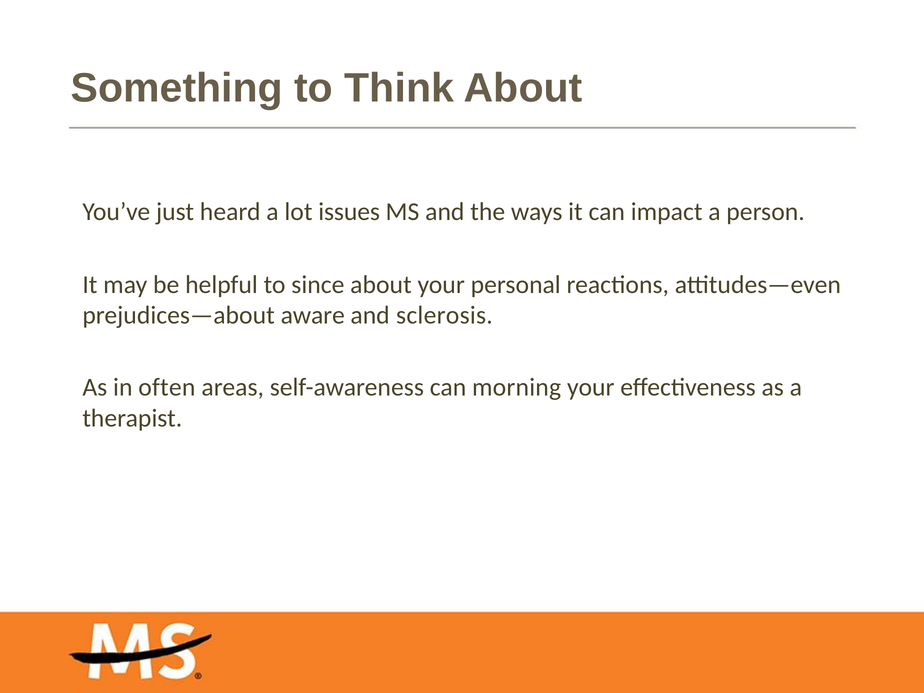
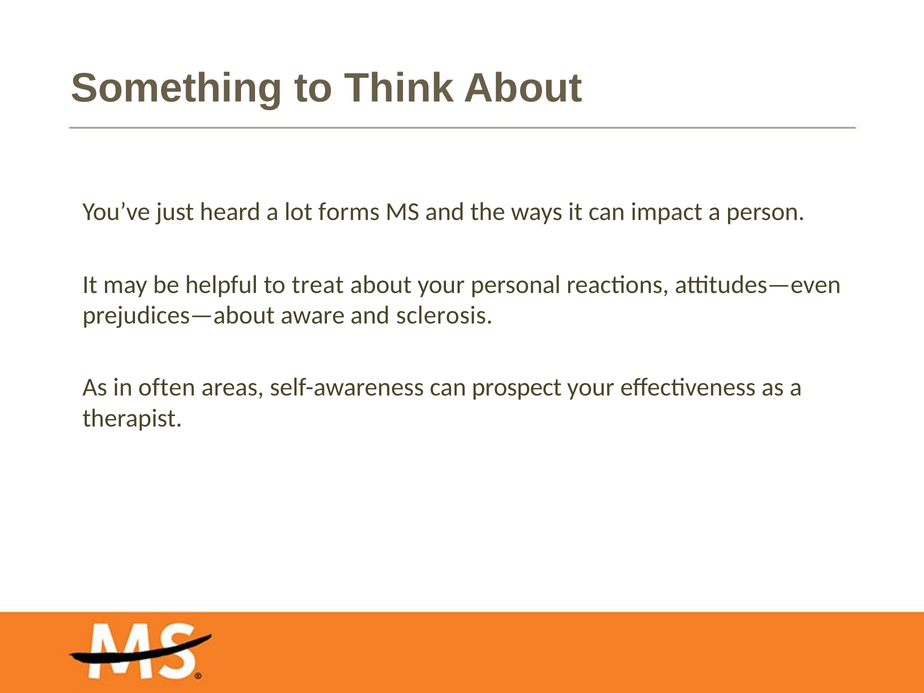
issues: issues -> forms (349, 212)
since: since -> treat (318, 285)
morning: morning -> prospect (517, 387)
